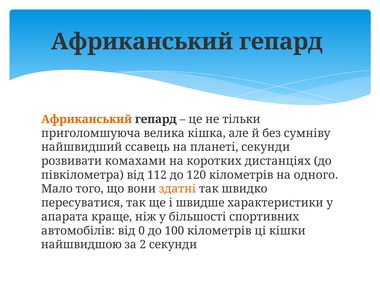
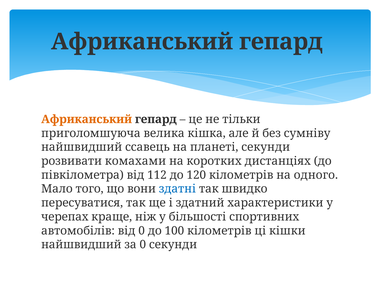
здатні colour: orange -> blue (177, 189)
швидше: швидше -> здатний (200, 203)
апарата: апарата -> черепах (65, 217)
найшвидшою: найшвидшою -> найшвидший (81, 245)
за 2: 2 -> 0 (143, 245)
